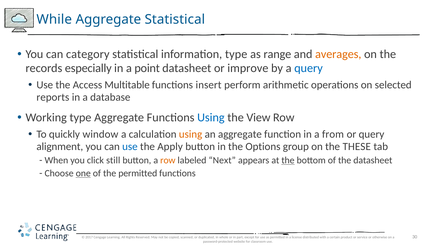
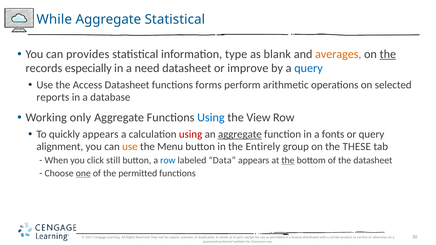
category: category -> provides (88, 54)
range: range -> blank (277, 54)
the underline: none -> present (388, 54)
point: point -> need (147, 68)
Access Multitable: Multitable -> Datasheet (127, 85)
insert: insert -> forms (209, 85)
Working type: type -> only (80, 118)
quickly window: window -> appears (100, 134)
using colour: orange -> red (191, 134)
aggregate underline: none -> present (240, 134)
from: from -> fonts (333, 134)
use colour: blue -> orange (130, 147)
Apply: Apply -> Menu (170, 147)
Options: Options -> Entirely (263, 147)
row colour: orange -> blue (168, 161)
Next: Next -> Data (222, 161)
